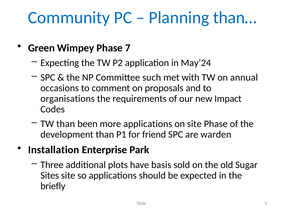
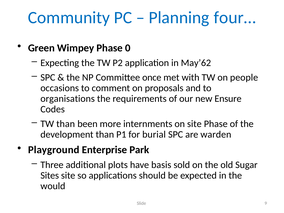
than…: than… -> four… (235, 18)
7: 7 -> 0 (128, 48)
May’24: May’24 -> May’62 (196, 63)
such: such -> once (152, 77)
annual: annual -> people (244, 77)
Impact: Impact -> Ensure (228, 99)
more applications: applications -> internments (148, 124)
friend: friend -> burial (154, 135)
Installation: Installation -> Playground (54, 150)
briefly: briefly -> would (53, 186)
